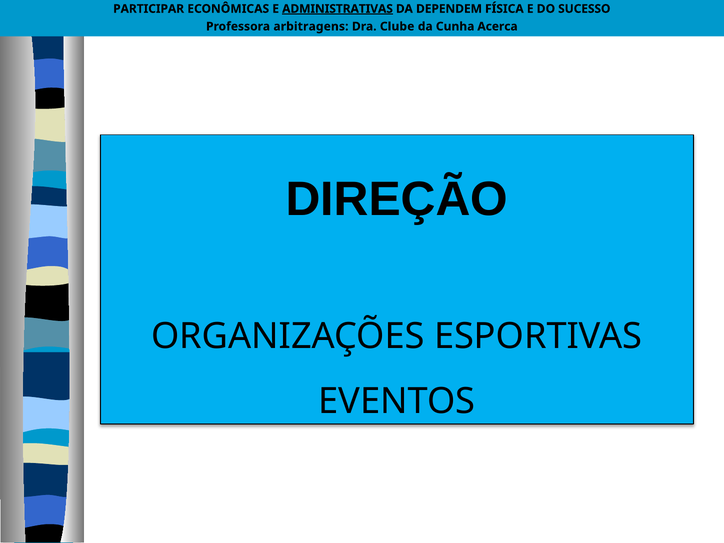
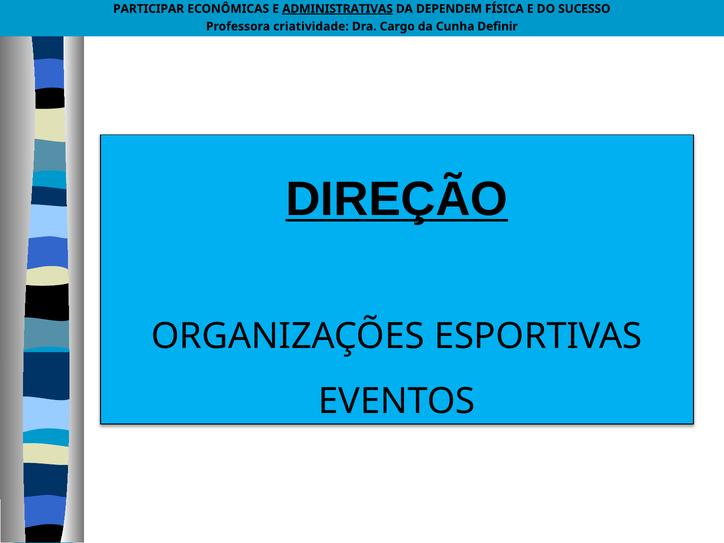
arbitragens: arbitragens -> criatividade (311, 26)
Clube: Clube -> Cargo (397, 26)
Acerca: Acerca -> Definir (498, 26)
DIREÇÃO underline: none -> present (397, 199)
